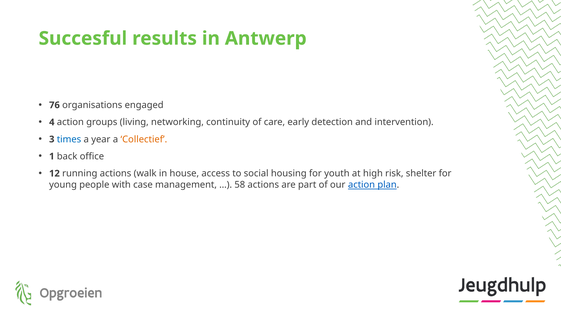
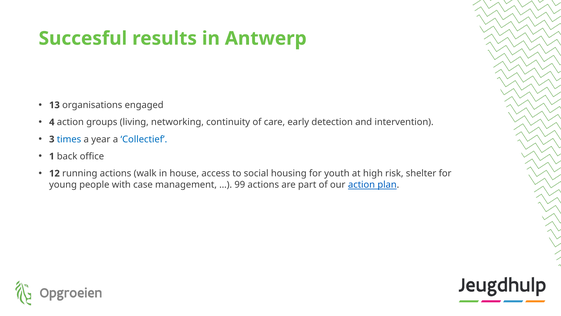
76: 76 -> 13 (54, 105)
Collectief colour: orange -> blue (144, 139)
58: 58 -> 99 (240, 184)
